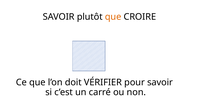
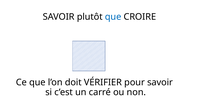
que colour: orange -> blue (113, 17)
